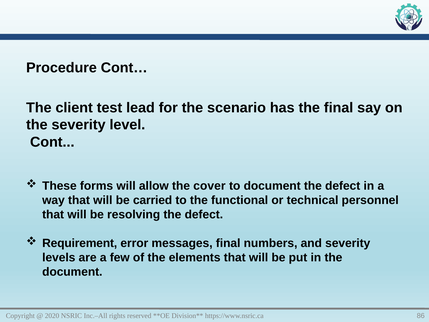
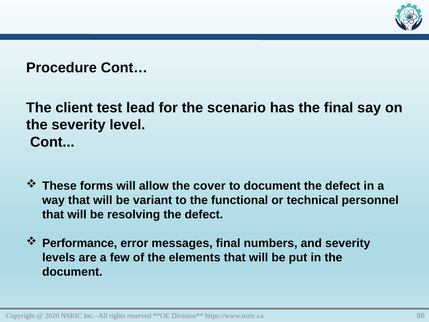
carried: carried -> variant (153, 200)
Requirement: Requirement -> Performance (80, 243)
